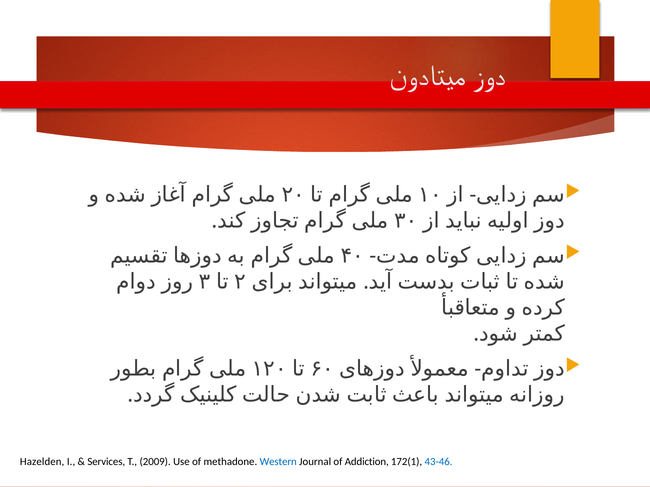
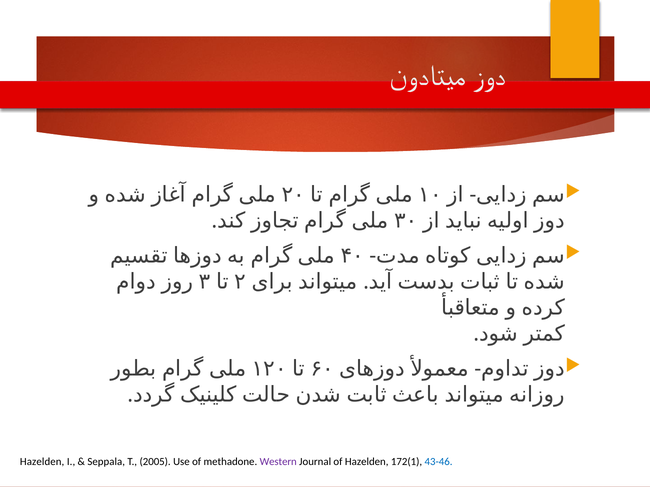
Services: Services -> Seppala (106, 462)
2009: 2009 -> 2005 (155, 462)
Western colour: blue -> purple (278, 462)
of Addiction: Addiction -> Hazelden (367, 462)
